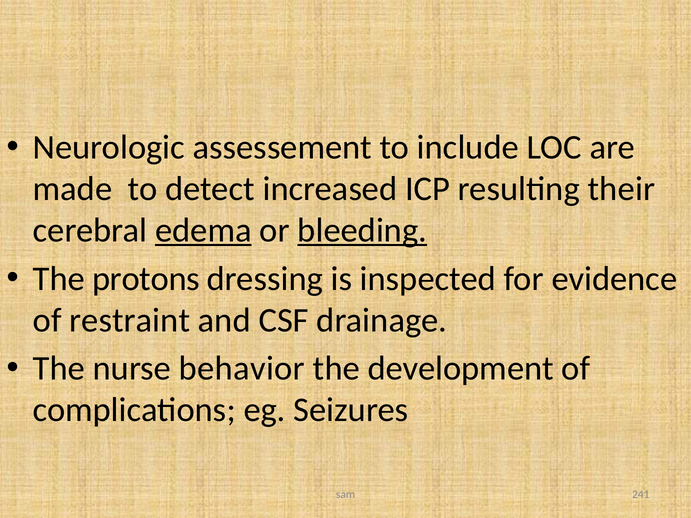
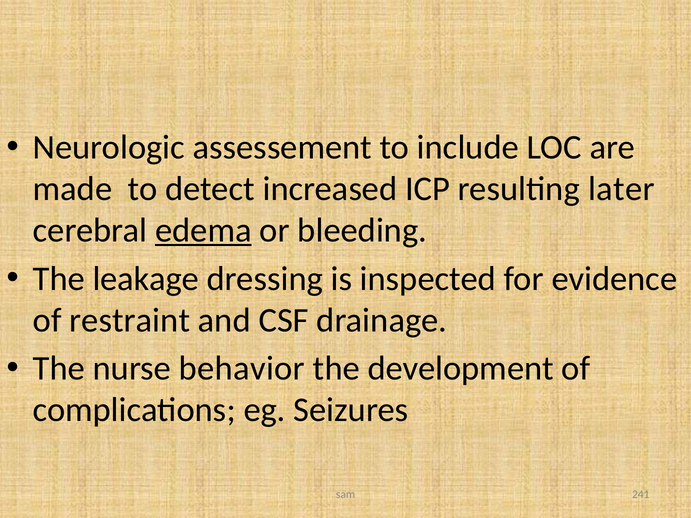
their: their -> later (621, 189)
bleeding underline: present -> none (362, 230)
protons: protons -> leakage (146, 279)
